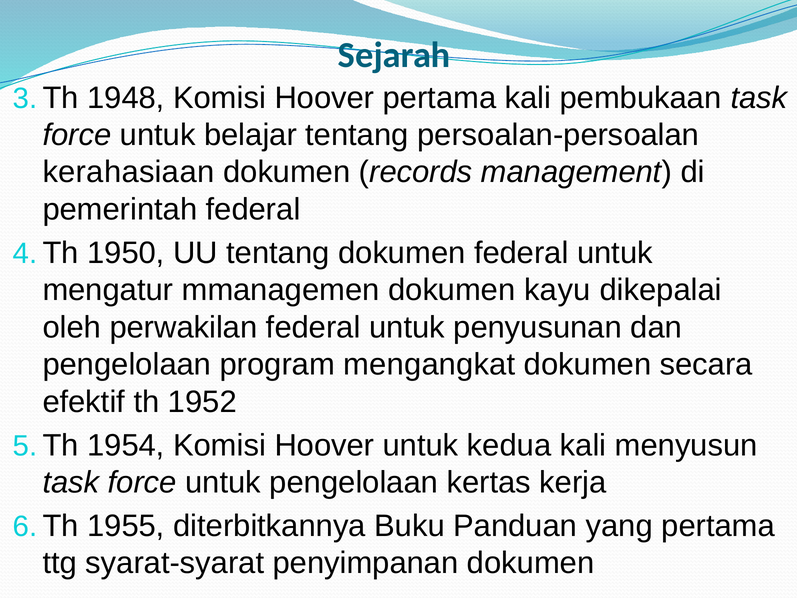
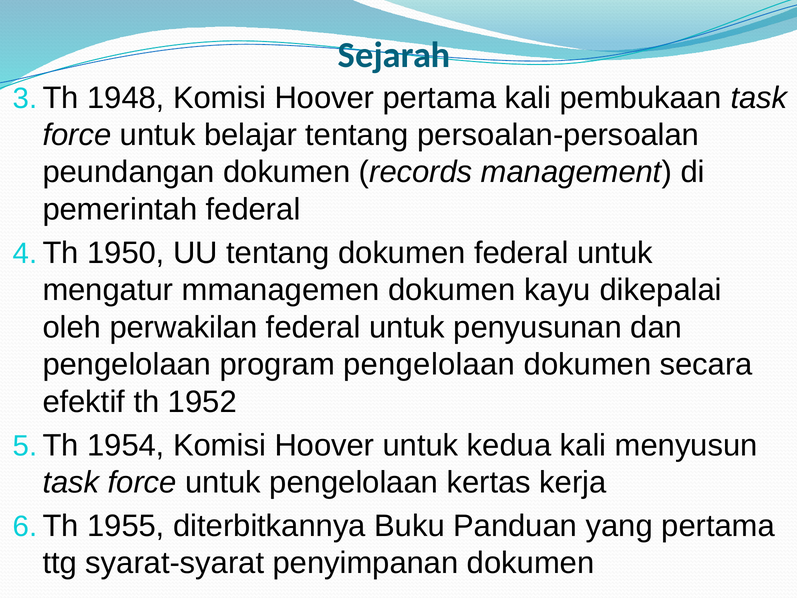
kerahasiaan: kerahasiaan -> peundangan (129, 172)
program mengangkat: mengangkat -> pengelolaan (429, 364)
